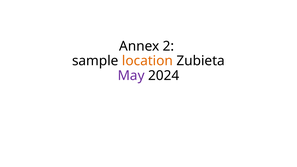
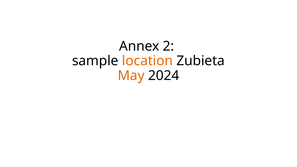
May colour: purple -> orange (131, 76)
